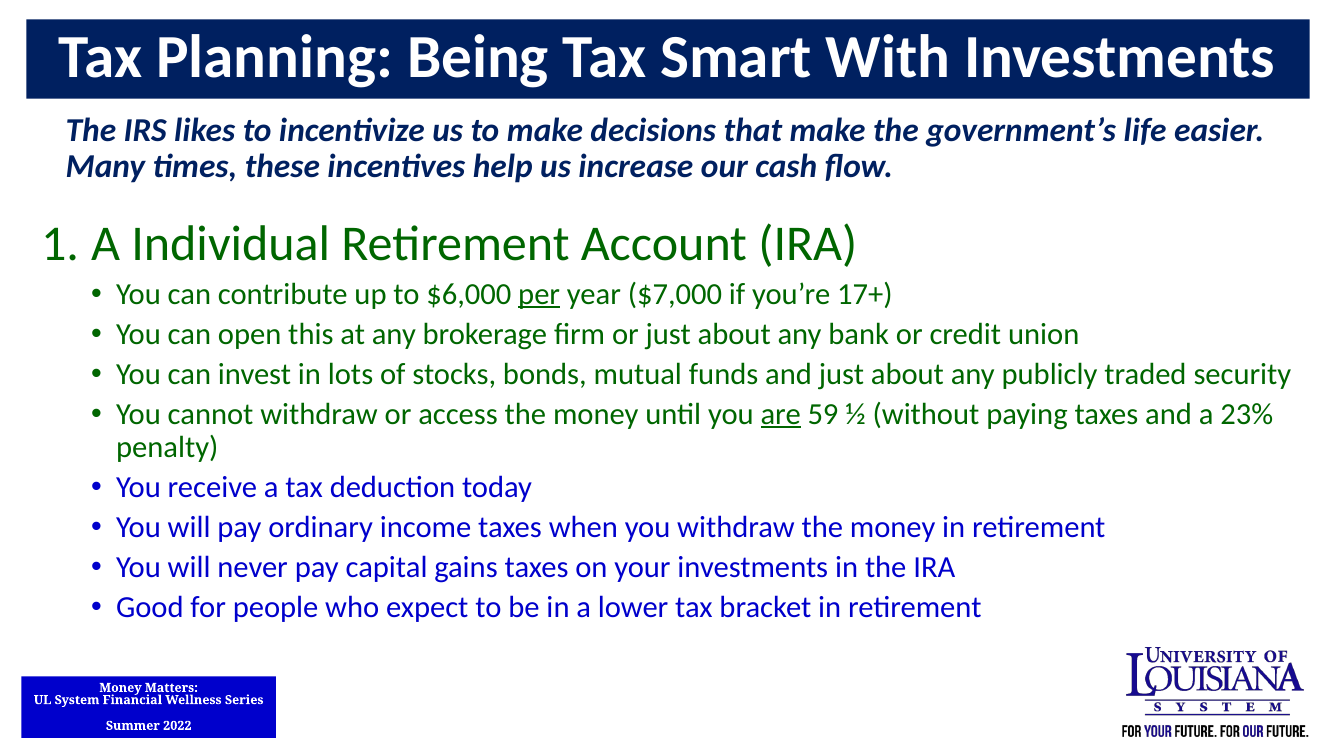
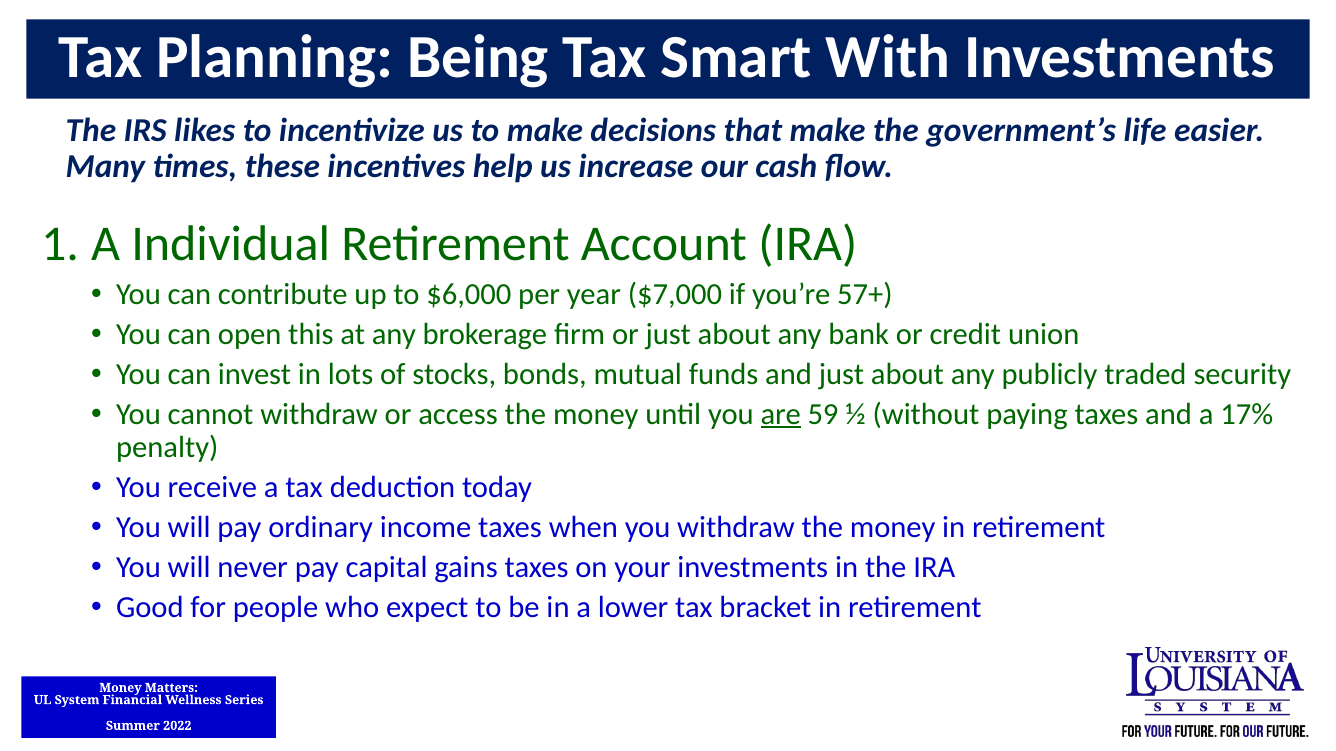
per underline: present -> none (539, 294)
17+: 17+ -> 57+ (865, 294)
23%: 23% -> 17% (1247, 414)
